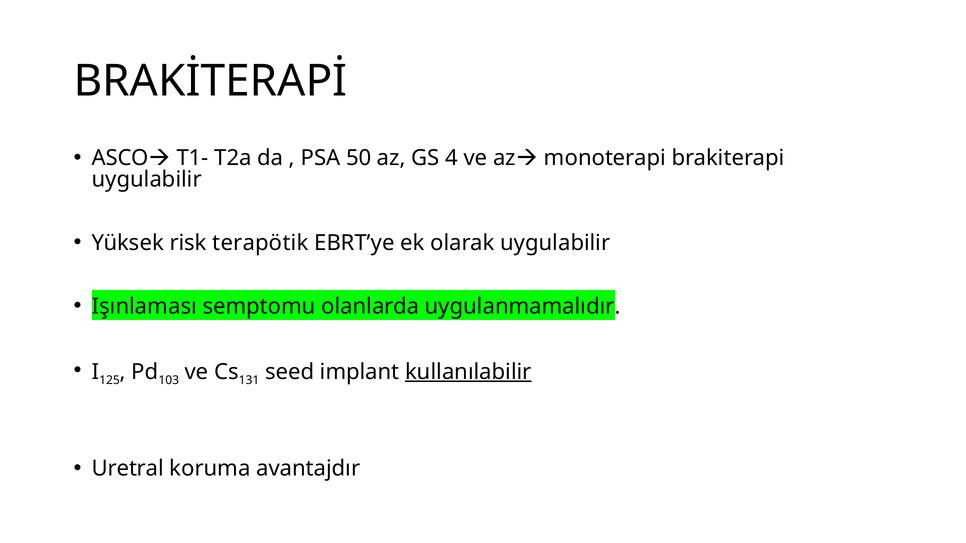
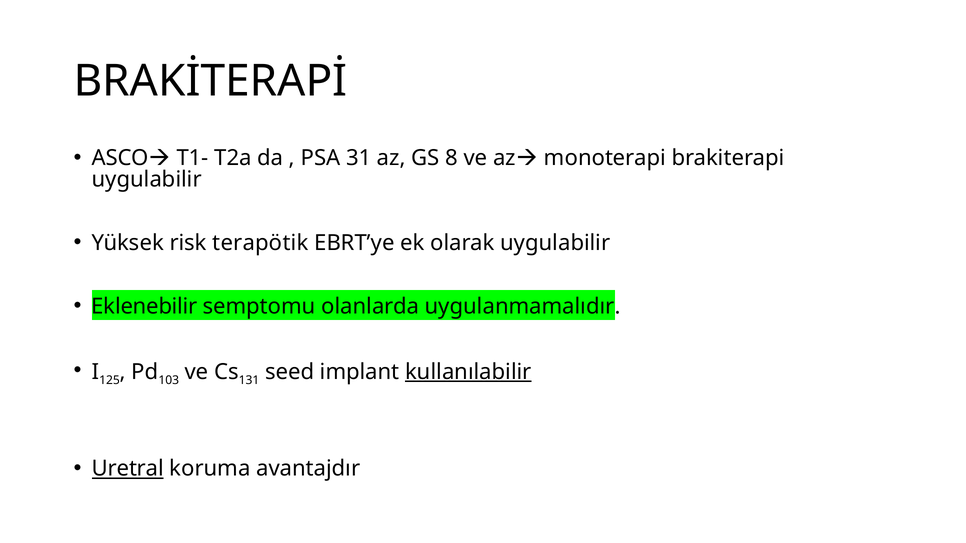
50: 50 -> 31 (359, 158)
4: 4 -> 8 (452, 158)
Işınlaması: Işınlaması -> Eklenebilir (144, 307)
Uretral underline: none -> present (128, 469)
